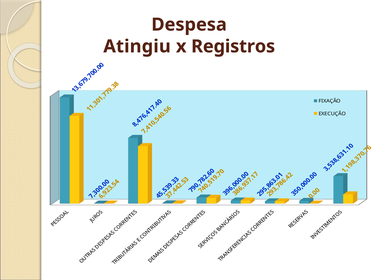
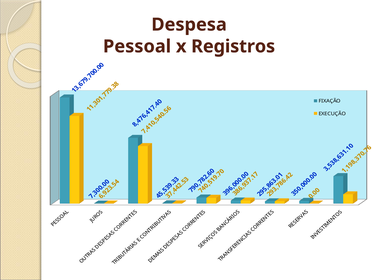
Atingiu: Atingiu -> Pessoal (137, 46)
